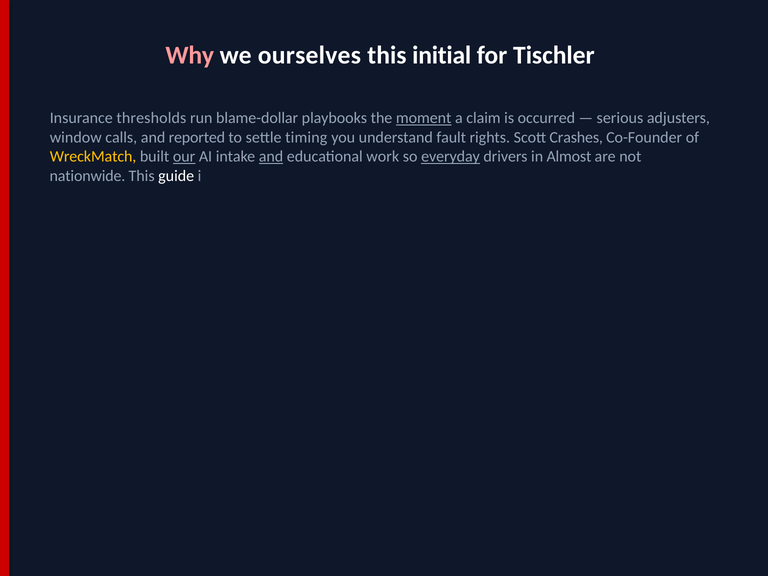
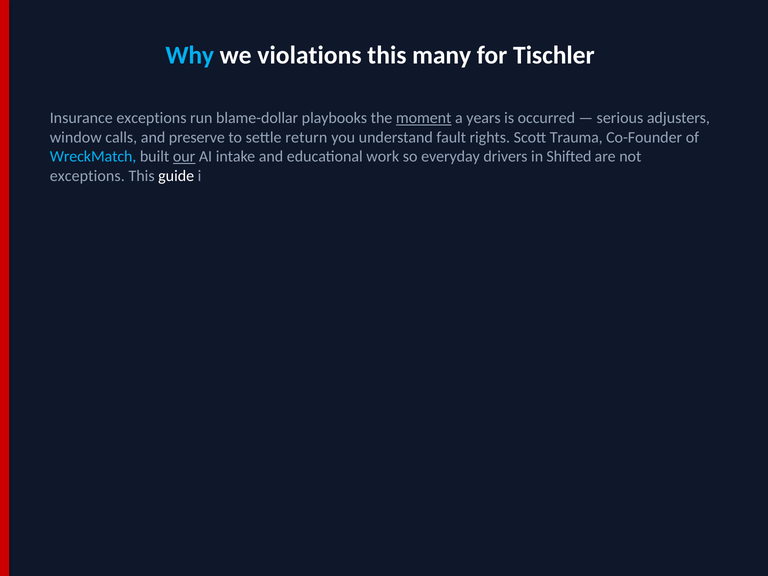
Why colour: pink -> light blue (190, 55)
ourselves: ourselves -> violations (309, 55)
initial: initial -> many (442, 55)
Insurance thresholds: thresholds -> exceptions (151, 118)
claim: claim -> years (484, 118)
reported: reported -> preserve (197, 137)
timing: timing -> return (306, 137)
Crashes: Crashes -> Trauma (576, 137)
WreckMatch colour: yellow -> light blue (93, 157)
and underline: present -> none (271, 157)
everyday underline: present -> none (450, 157)
Almost: Almost -> Shifted (569, 157)
nationwide: nationwide -> exceptions (87, 176)
